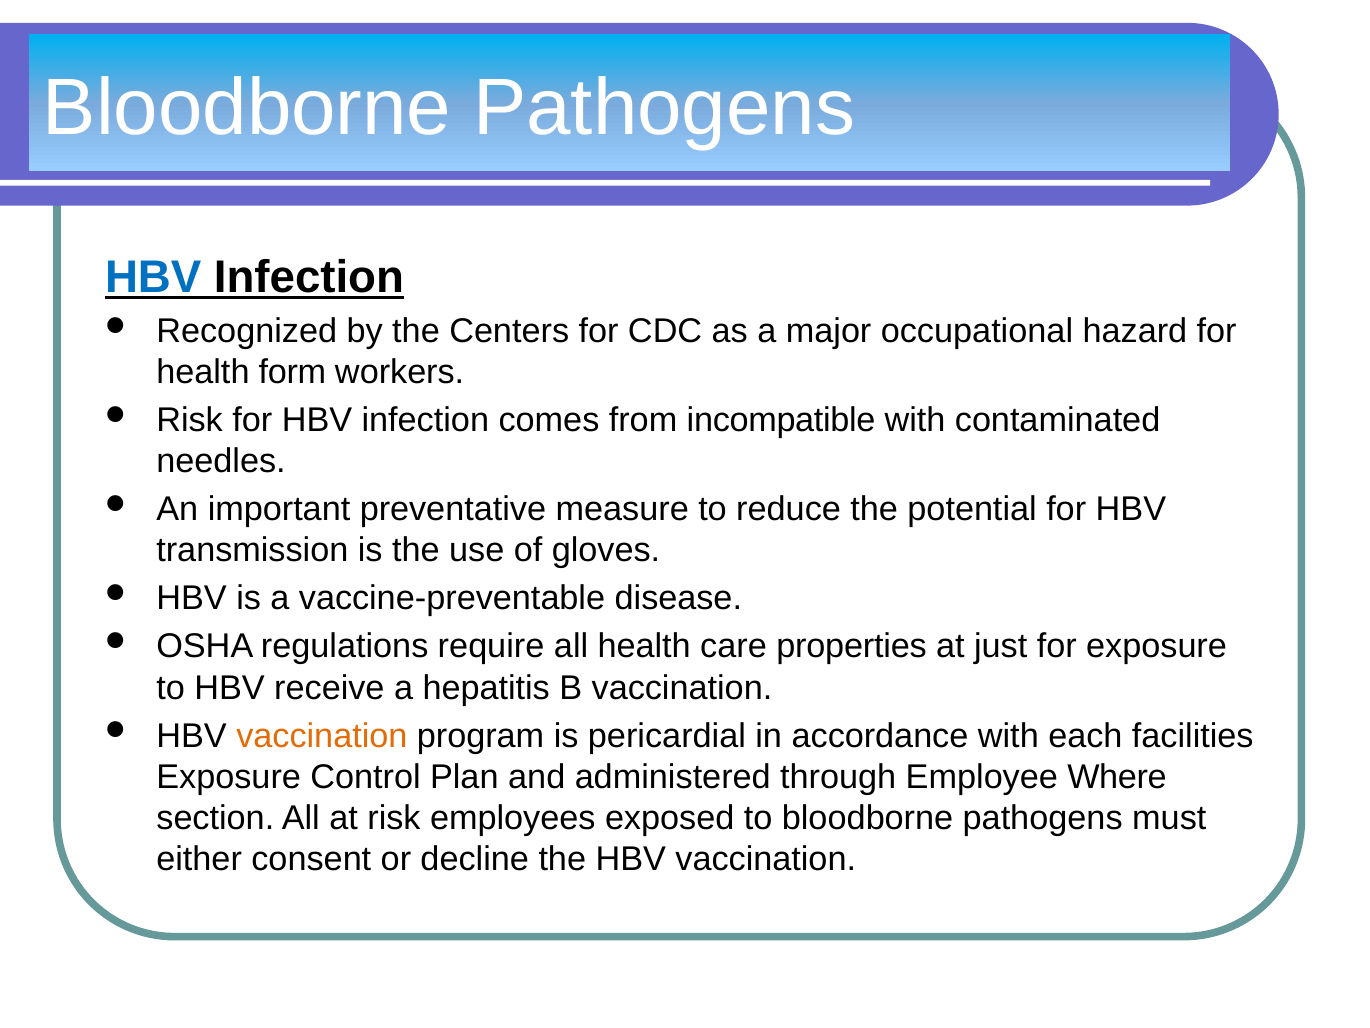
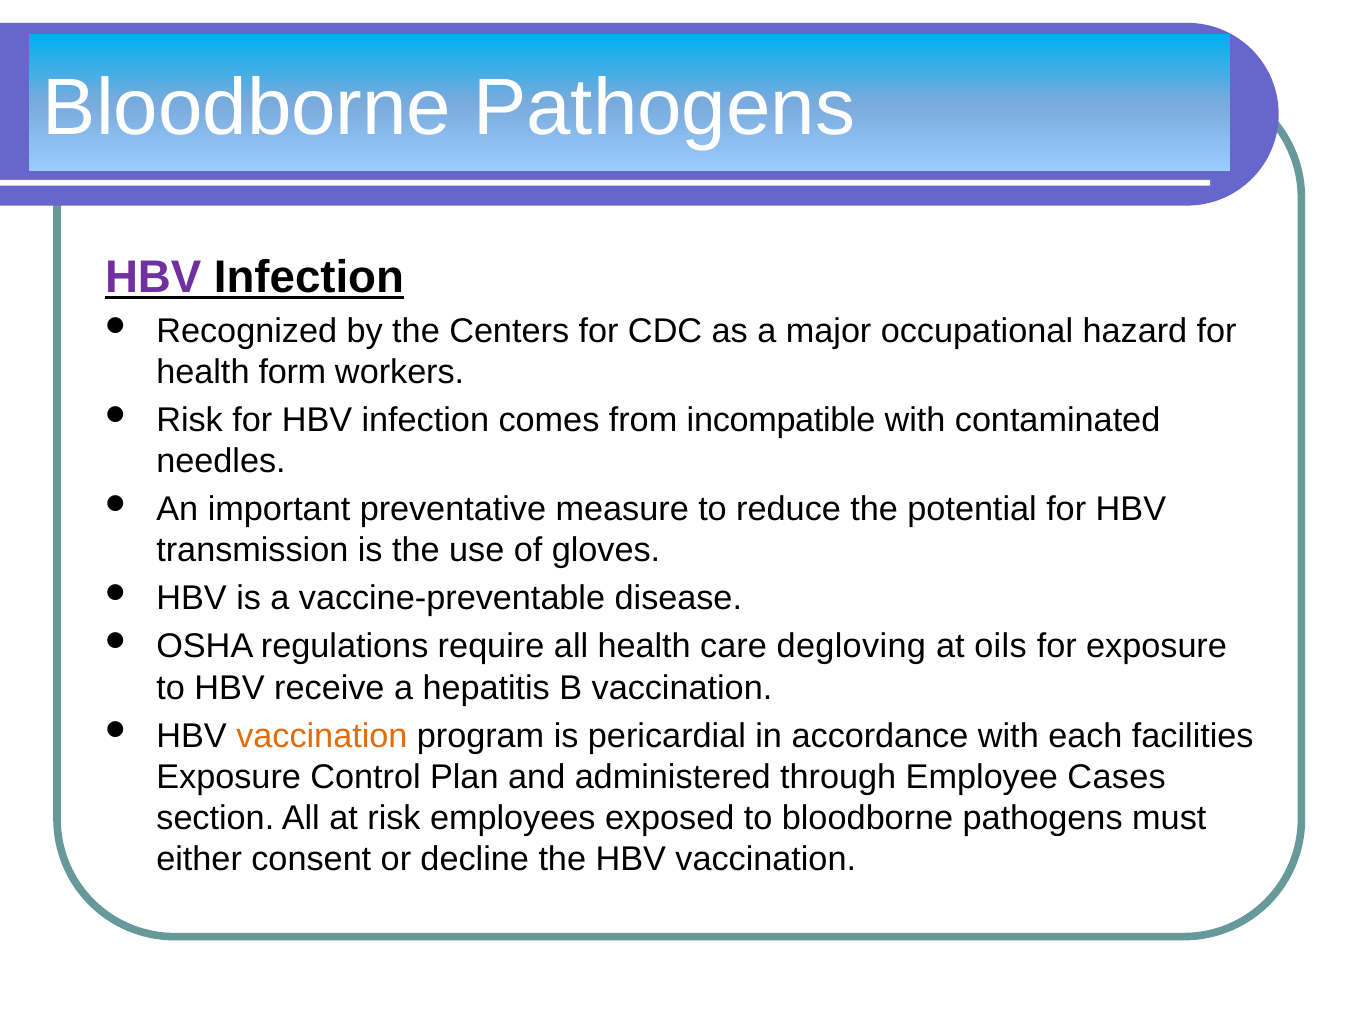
HBV colour: blue -> purple (153, 277)
properties: properties -> degloving (851, 646)
just: just -> oils (1001, 646)
Where: Where -> Cases (1117, 776)
